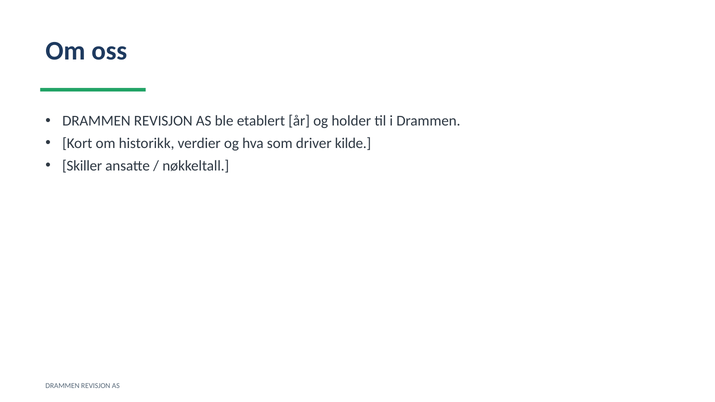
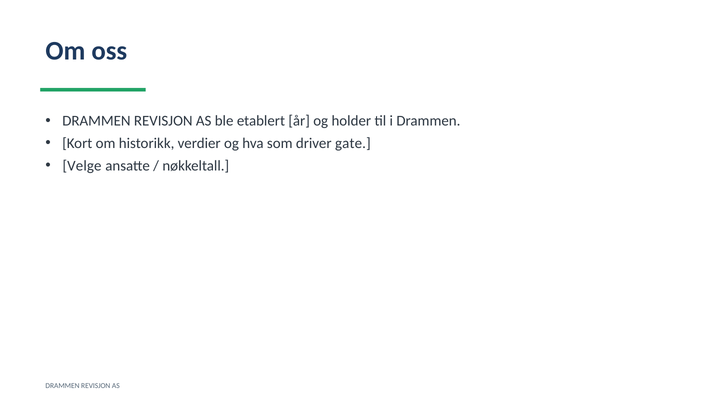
kilde: kilde -> gate (353, 143)
Skiller: Skiller -> Velge (82, 166)
